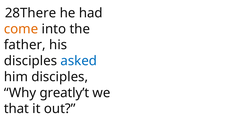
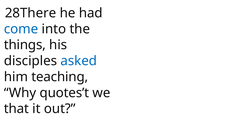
come colour: orange -> blue (21, 29)
father: father -> things (25, 45)
him disciples: disciples -> teaching (60, 77)
greatly’t: greatly’t -> quotes’t (64, 93)
